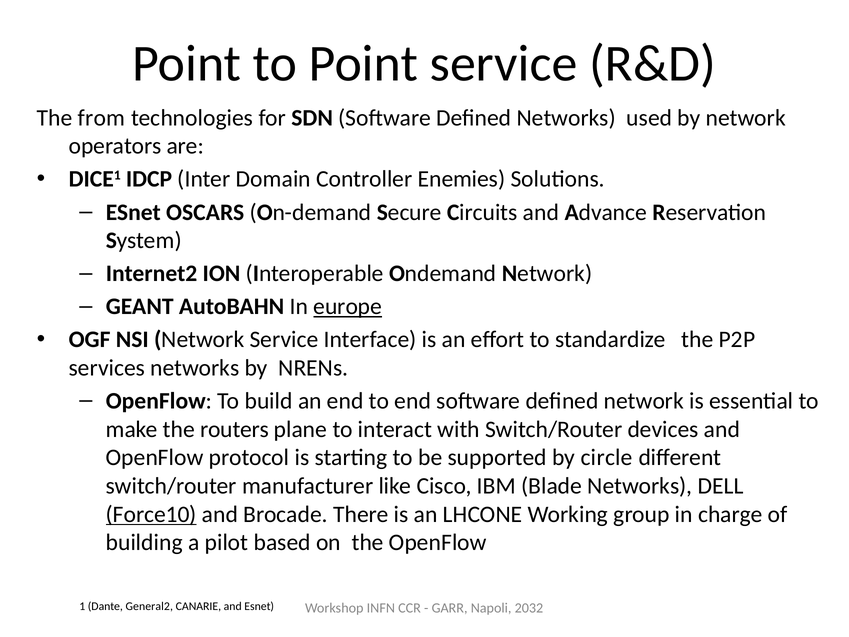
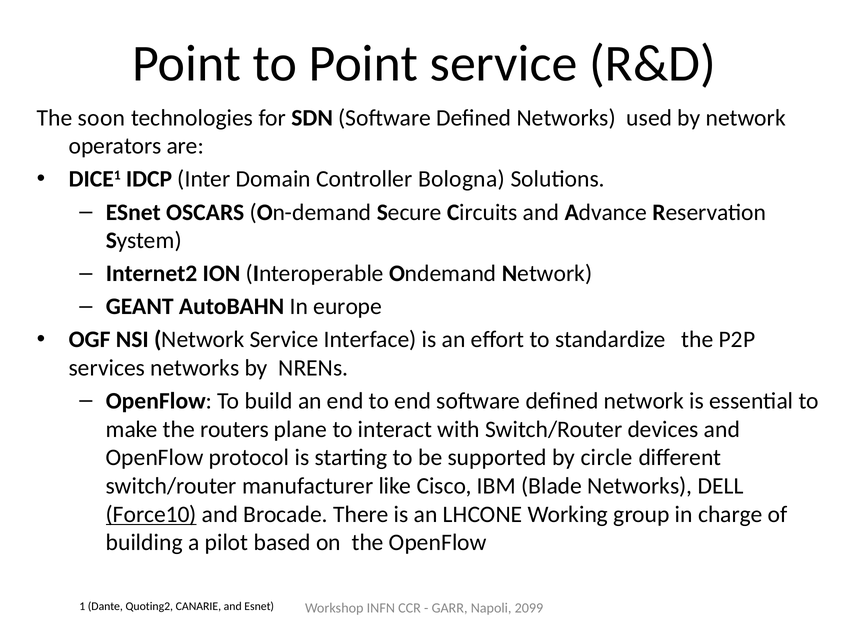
from: from -> soon (102, 118)
Enemies: Enemies -> Bologna (461, 179)
europe underline: present -> none (348, 307)
General2: General2 -> Quoting2 (149, 606)
2032: 2032 -> 2099 (529, 608)
